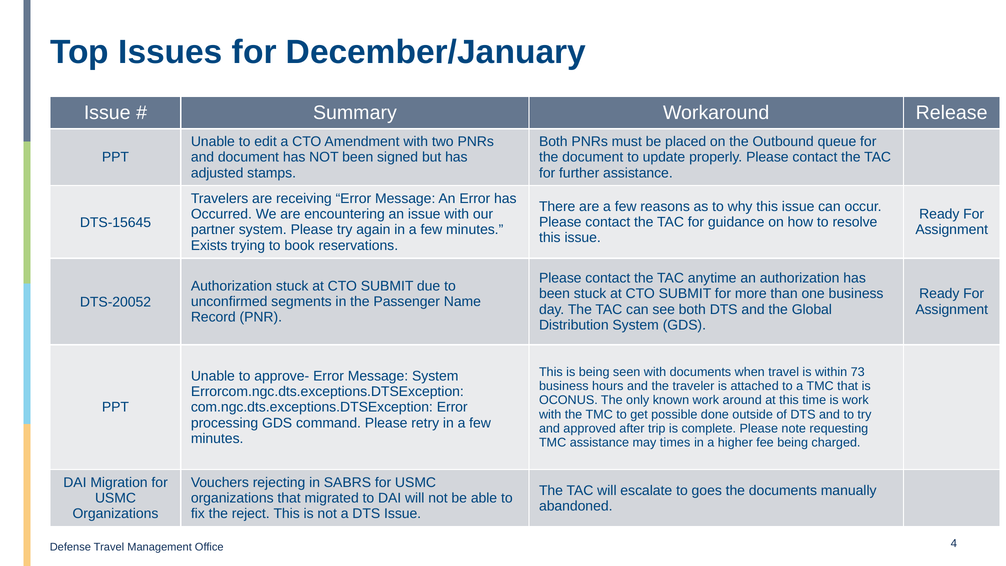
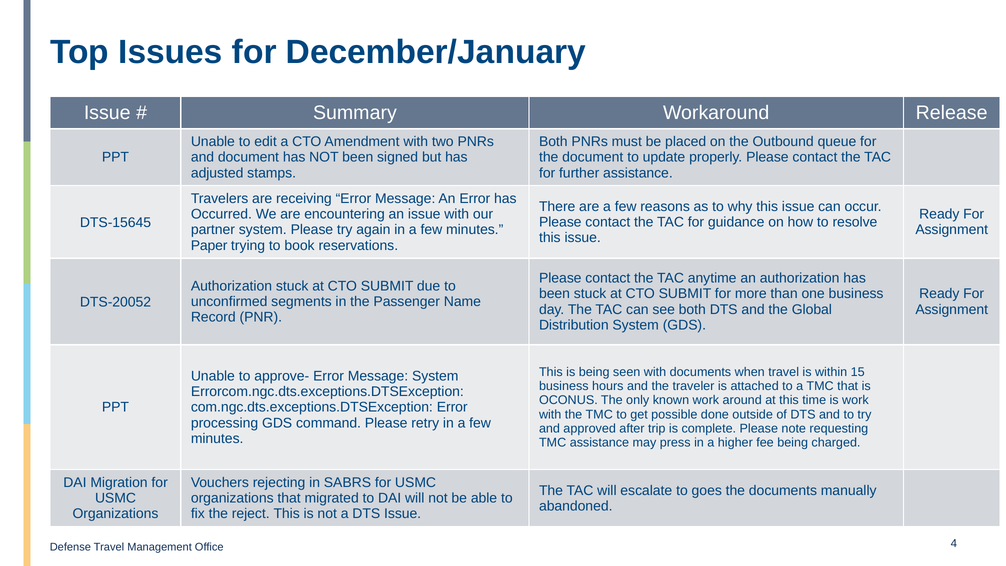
Exists: Exists -> Paper (209, 245)
73: 73 -> 15 (858, 372)
times: times -> press (675, 443)
